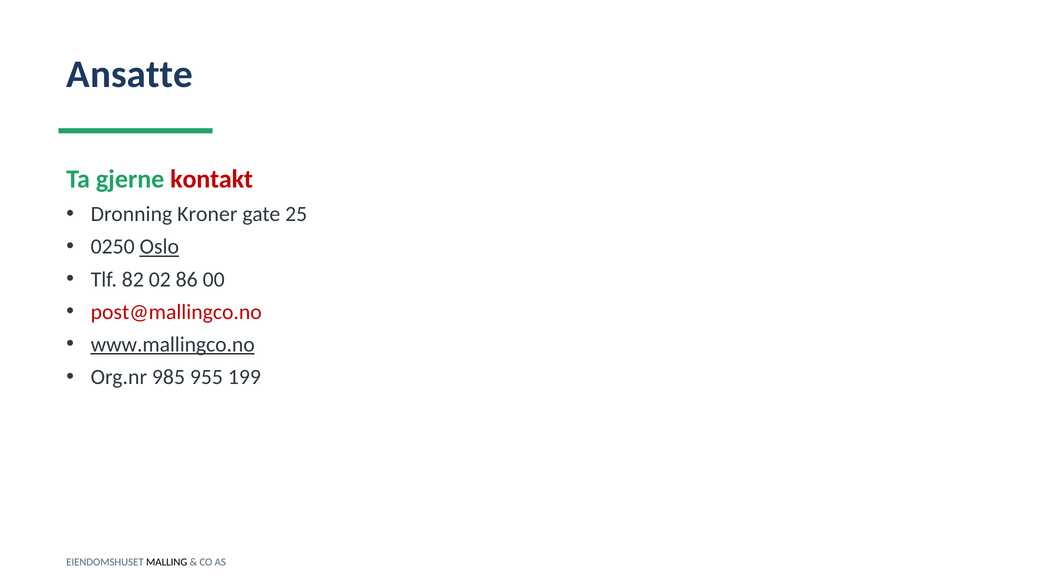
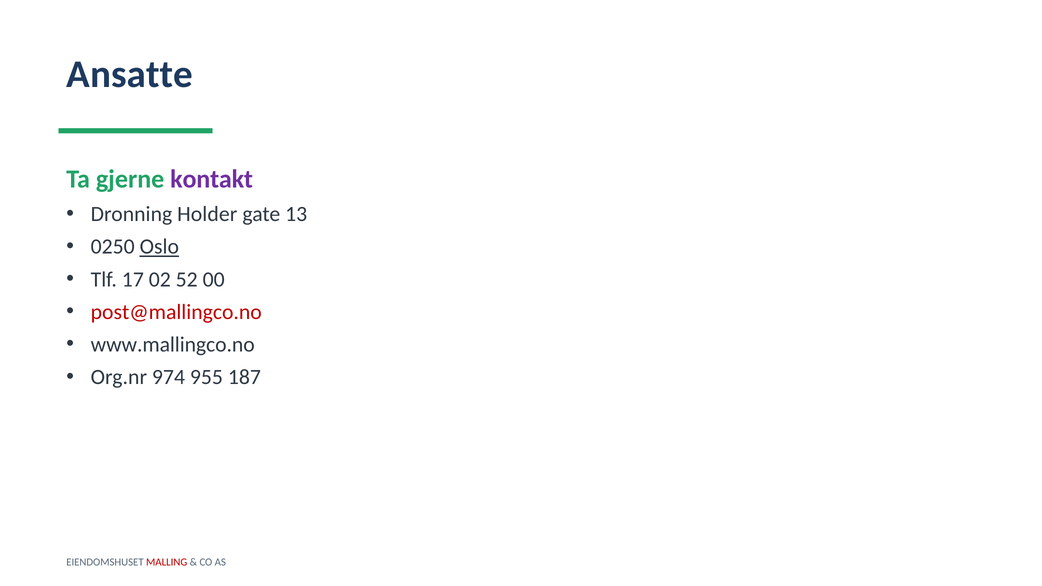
kontakt colour: red -> purple (212, 179)
Kroner: Kroner -> Holder (207, 214)
25: 25 -> 13 (296, 214)
82: 82 -> 17 (133, 279)
86: 86 -> 52 (187, 279)
www.mallingco.no underline: present -> none (173, 345)
985: 985 -> 974 (168, 377)
199: 199 -> 187 (244, 377)
MALLING colour: black -> red (167, 562)
